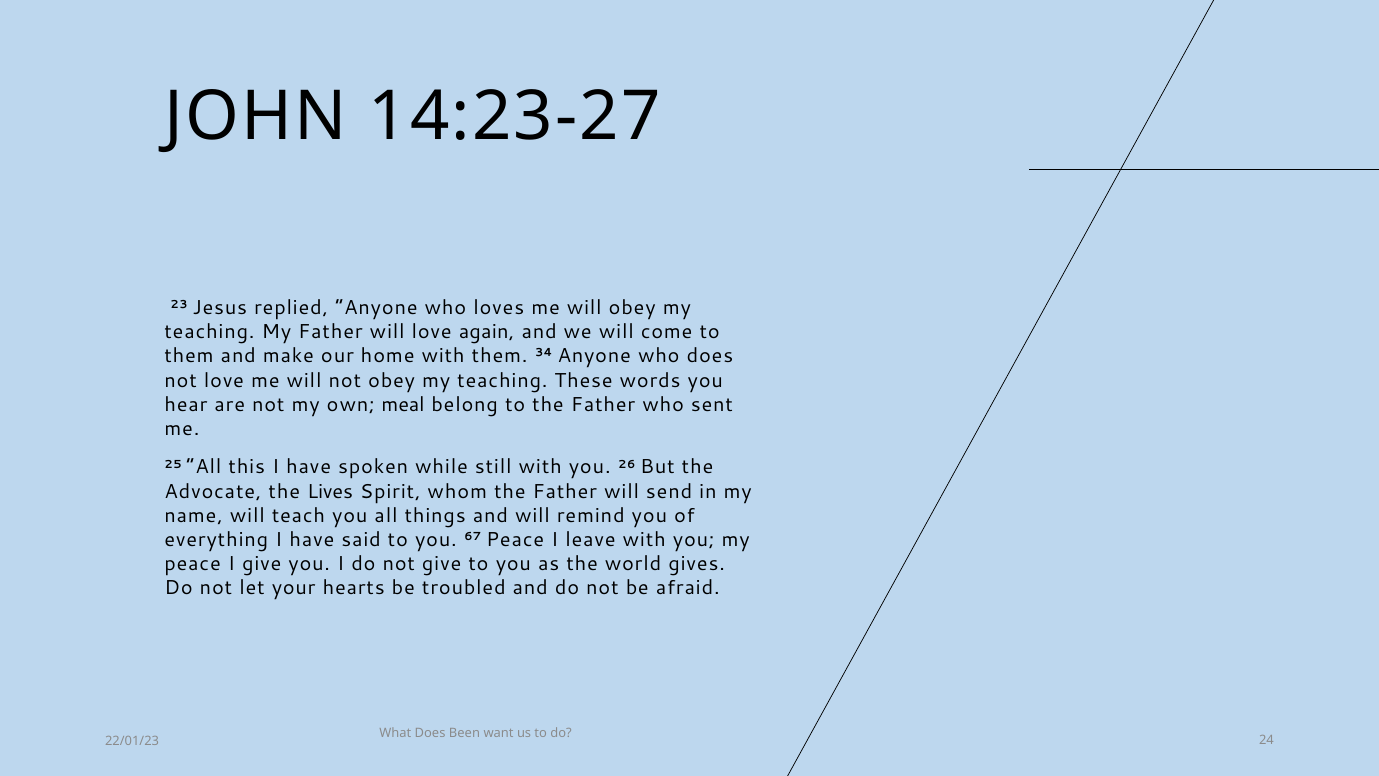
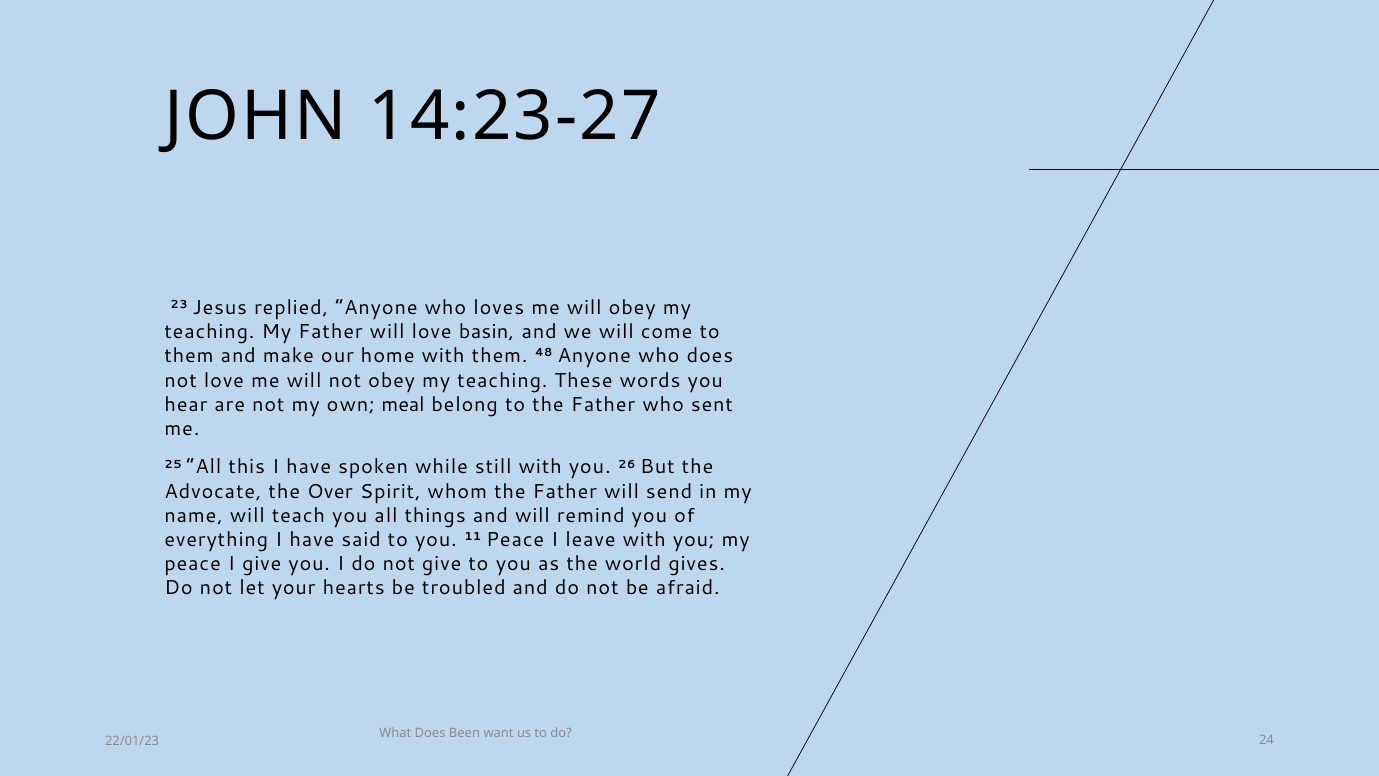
again: again -> basin (487, 332)
34: 34 -> 48 (544, 353)
Lives: Lives -> Over (330, 491)
67: 67 -> 11 (473, 537)
